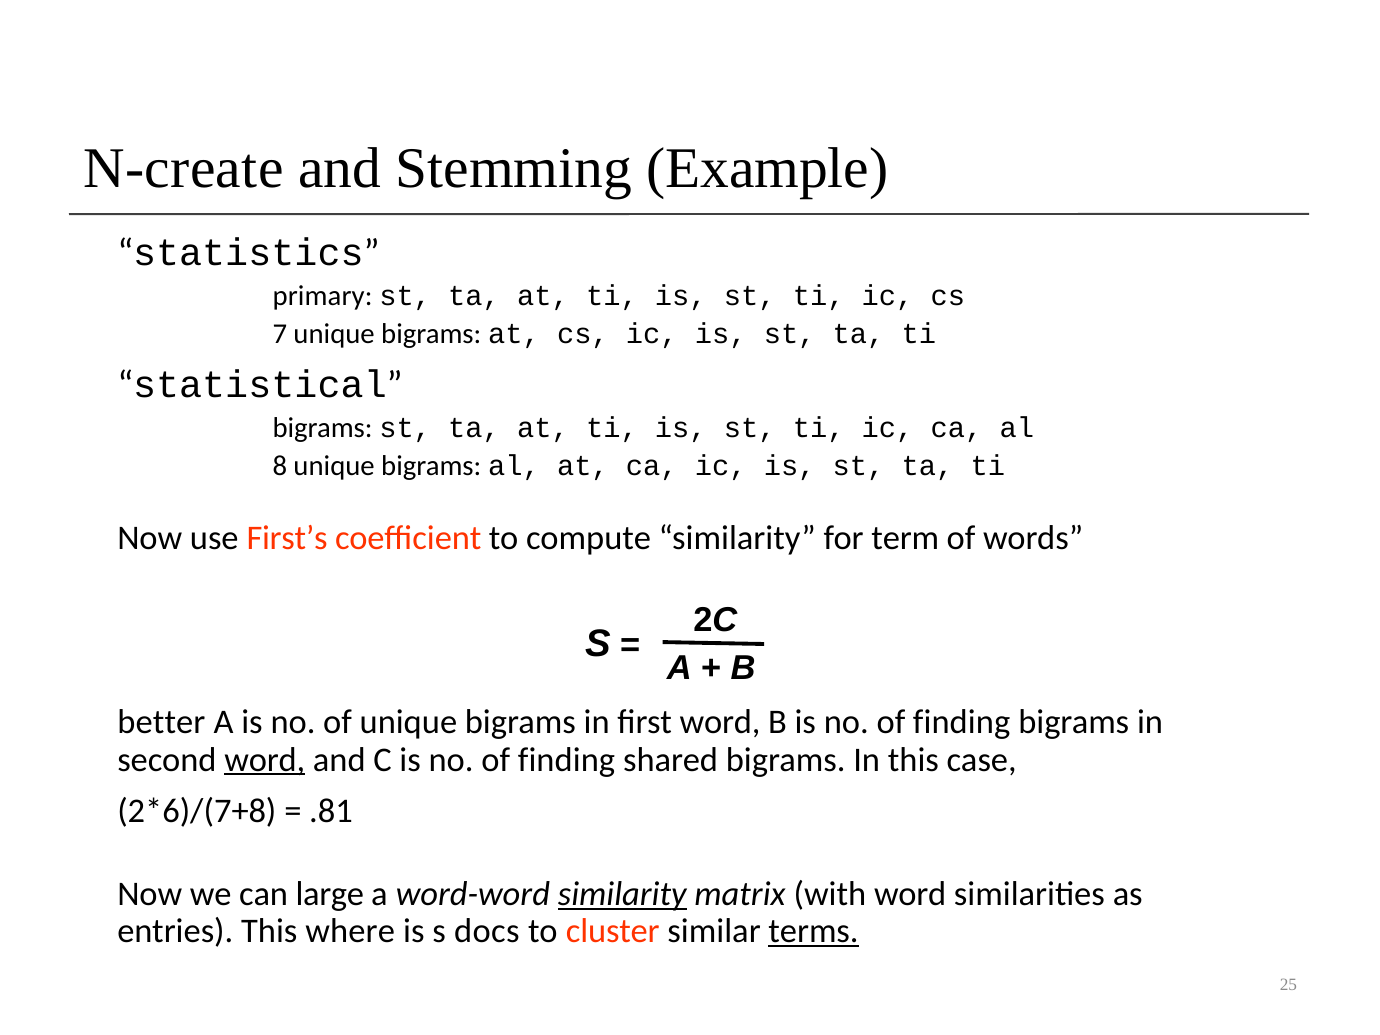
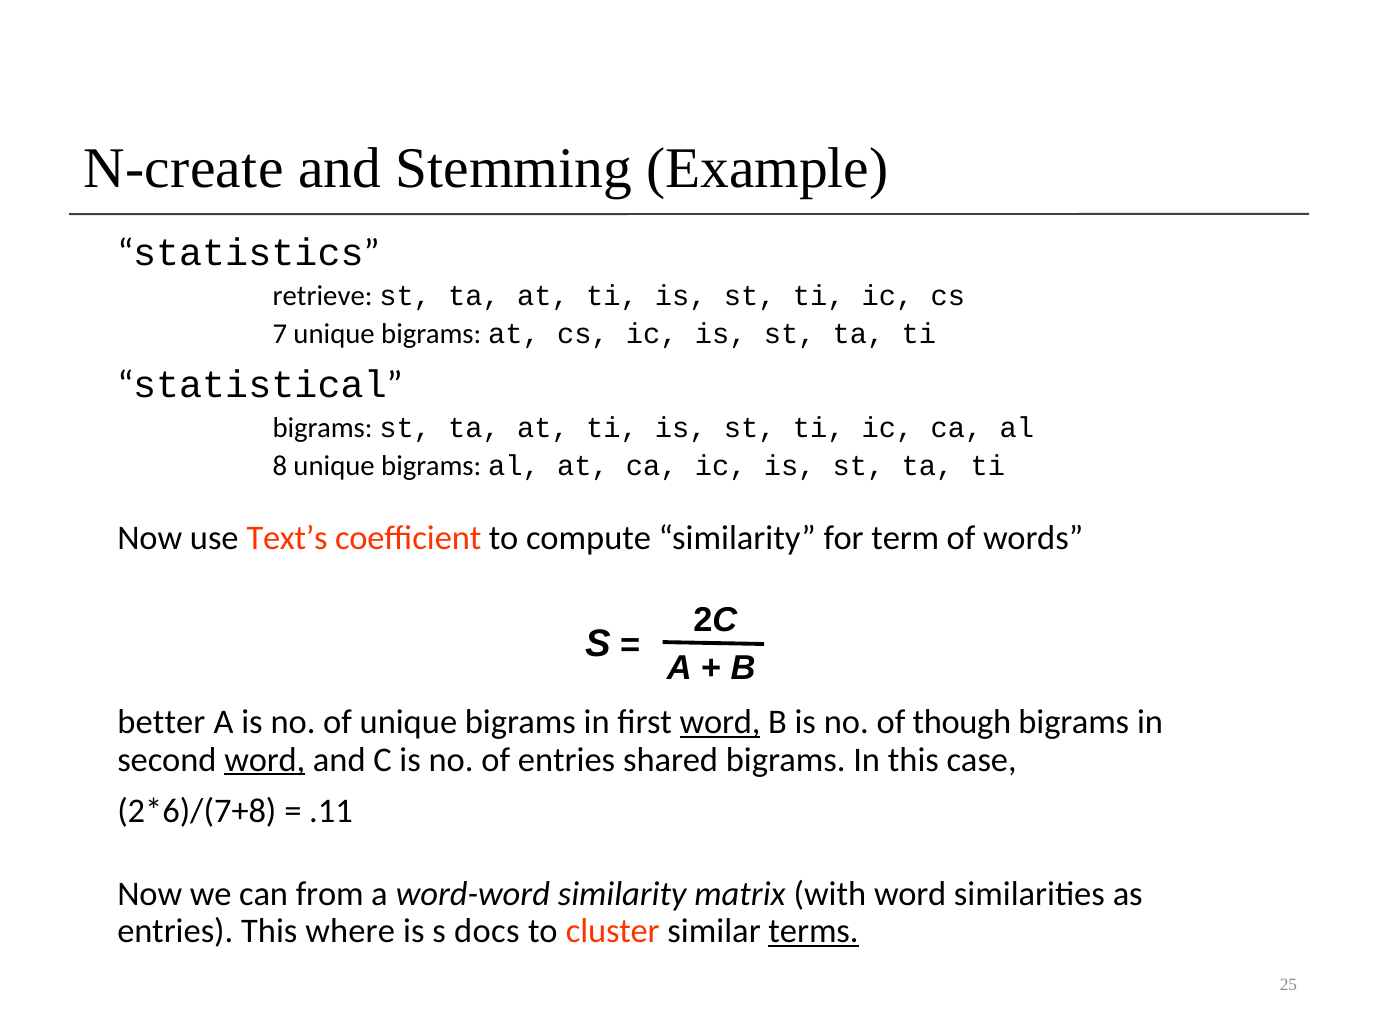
primary: primary -> retrieve (323, 296)
First’s: First’s -> Text’s (287, 539)
word underline: none -> present (720, 722)
finding: finding -> though (962, 722)
finding: finding -> entries (567, 760)
.81: .81 -> .11 (331, 811)
large: large -> from (330, 894)
similarity underline: present -> none (622, 894)
